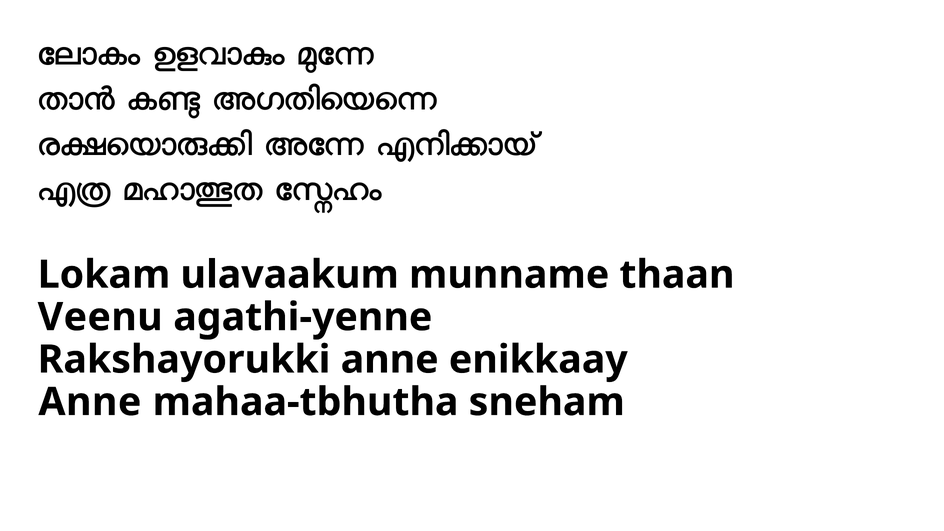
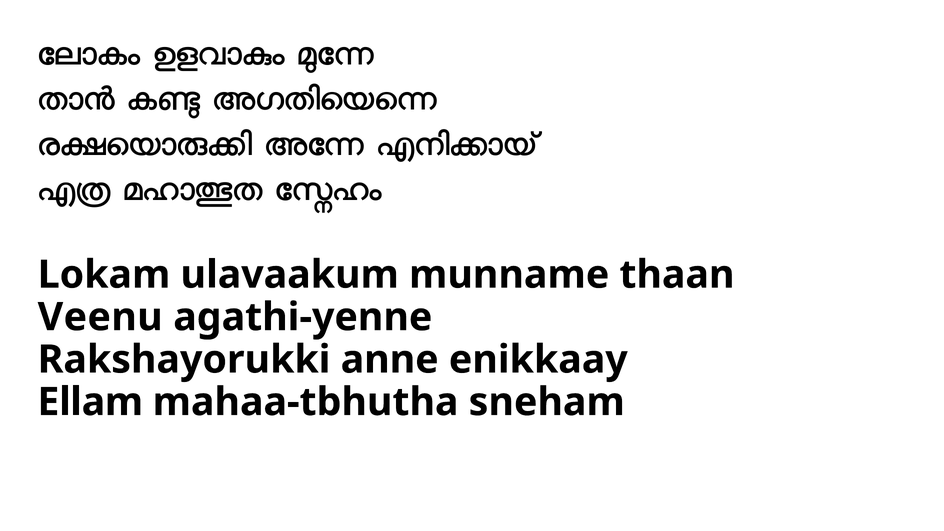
Anne: Anne -> Ellam (90, 402)
